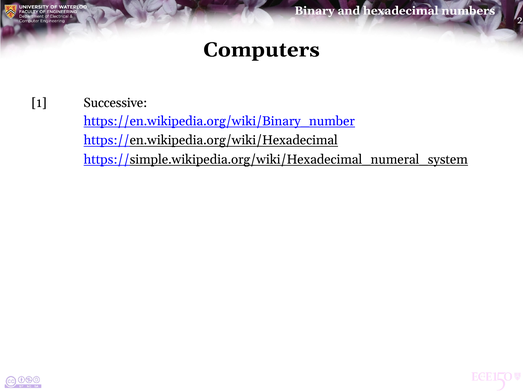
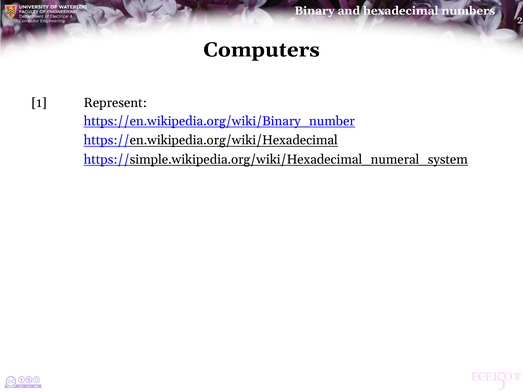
Successive: Successive -> Represent (115, 103)
